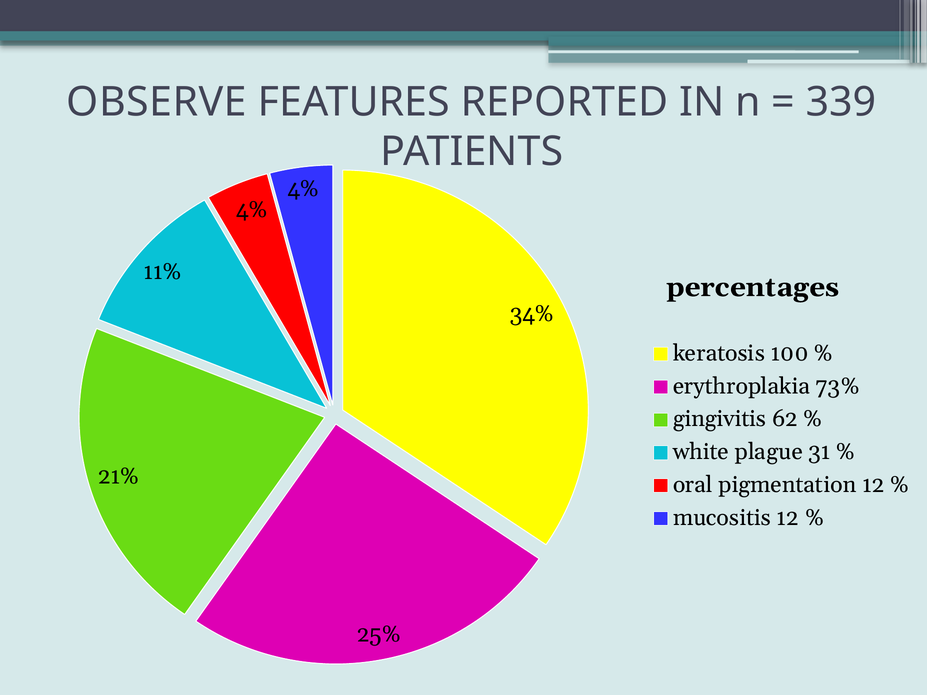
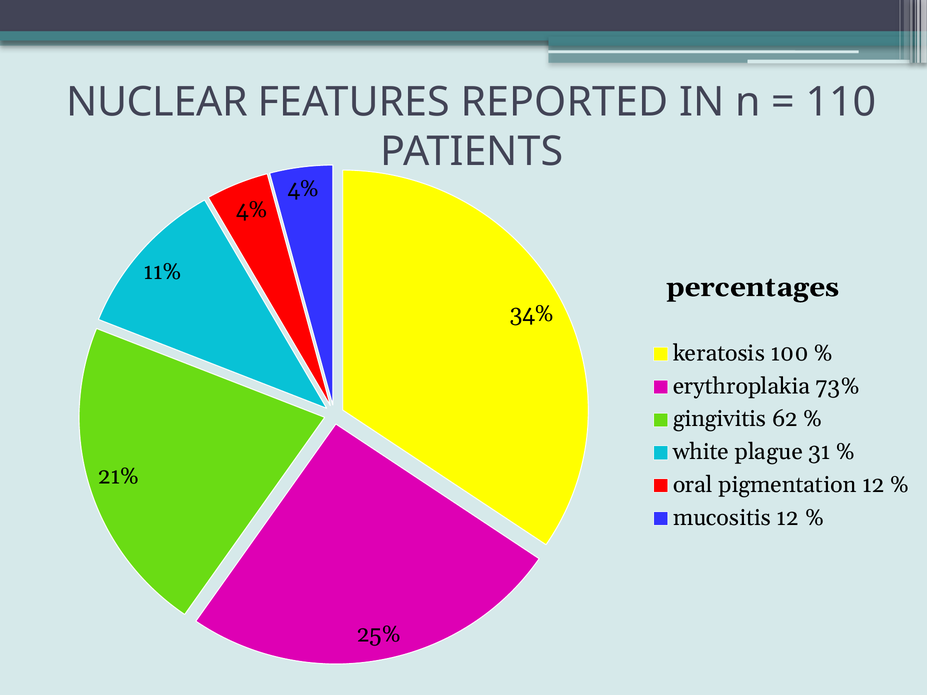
OBSERVE: OBSERVE -> NUCLEAR (157, 102)
339: 339 -> 110 (841, 102)
